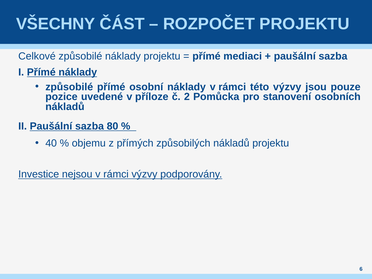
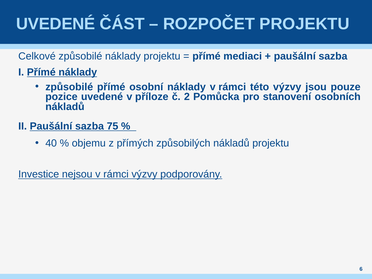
VŠECHNY: VŠECHNY -> UVEDENÉ (56, 24)
80: 80 -> 75 (113, 126)
